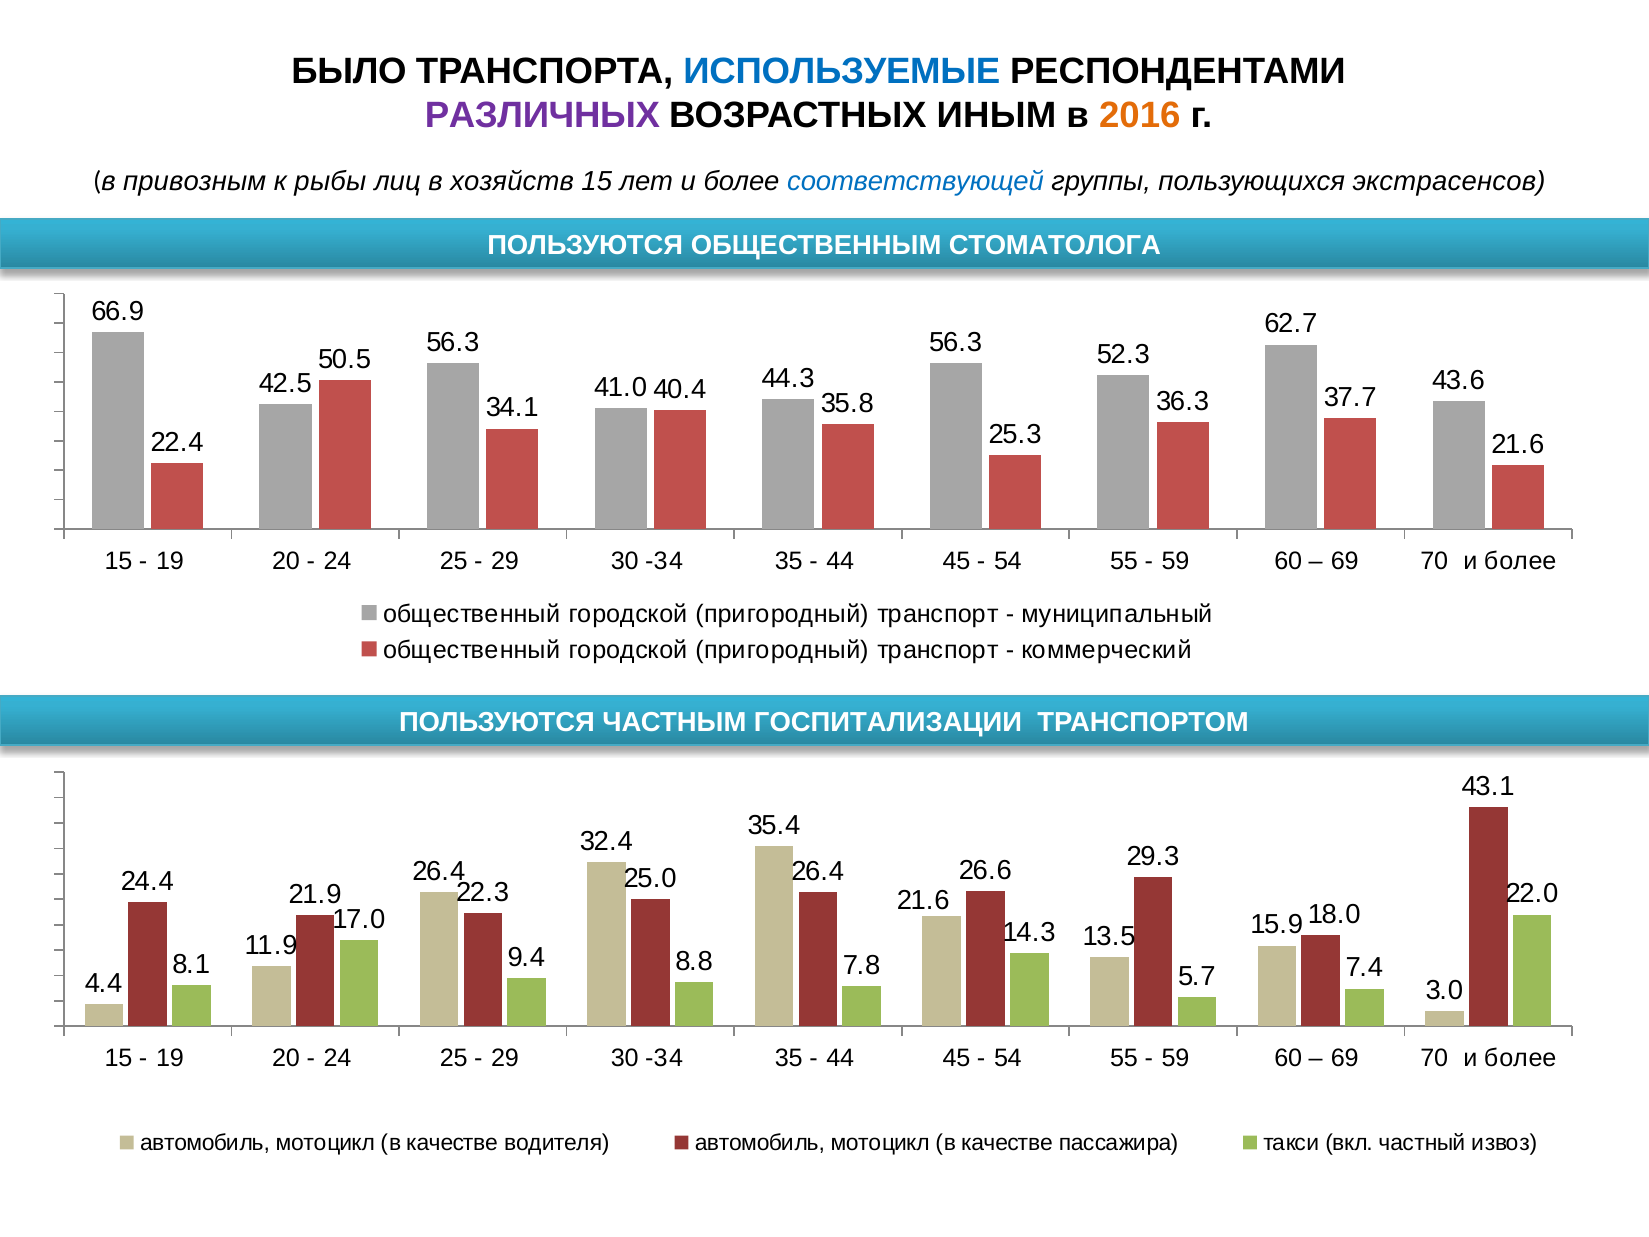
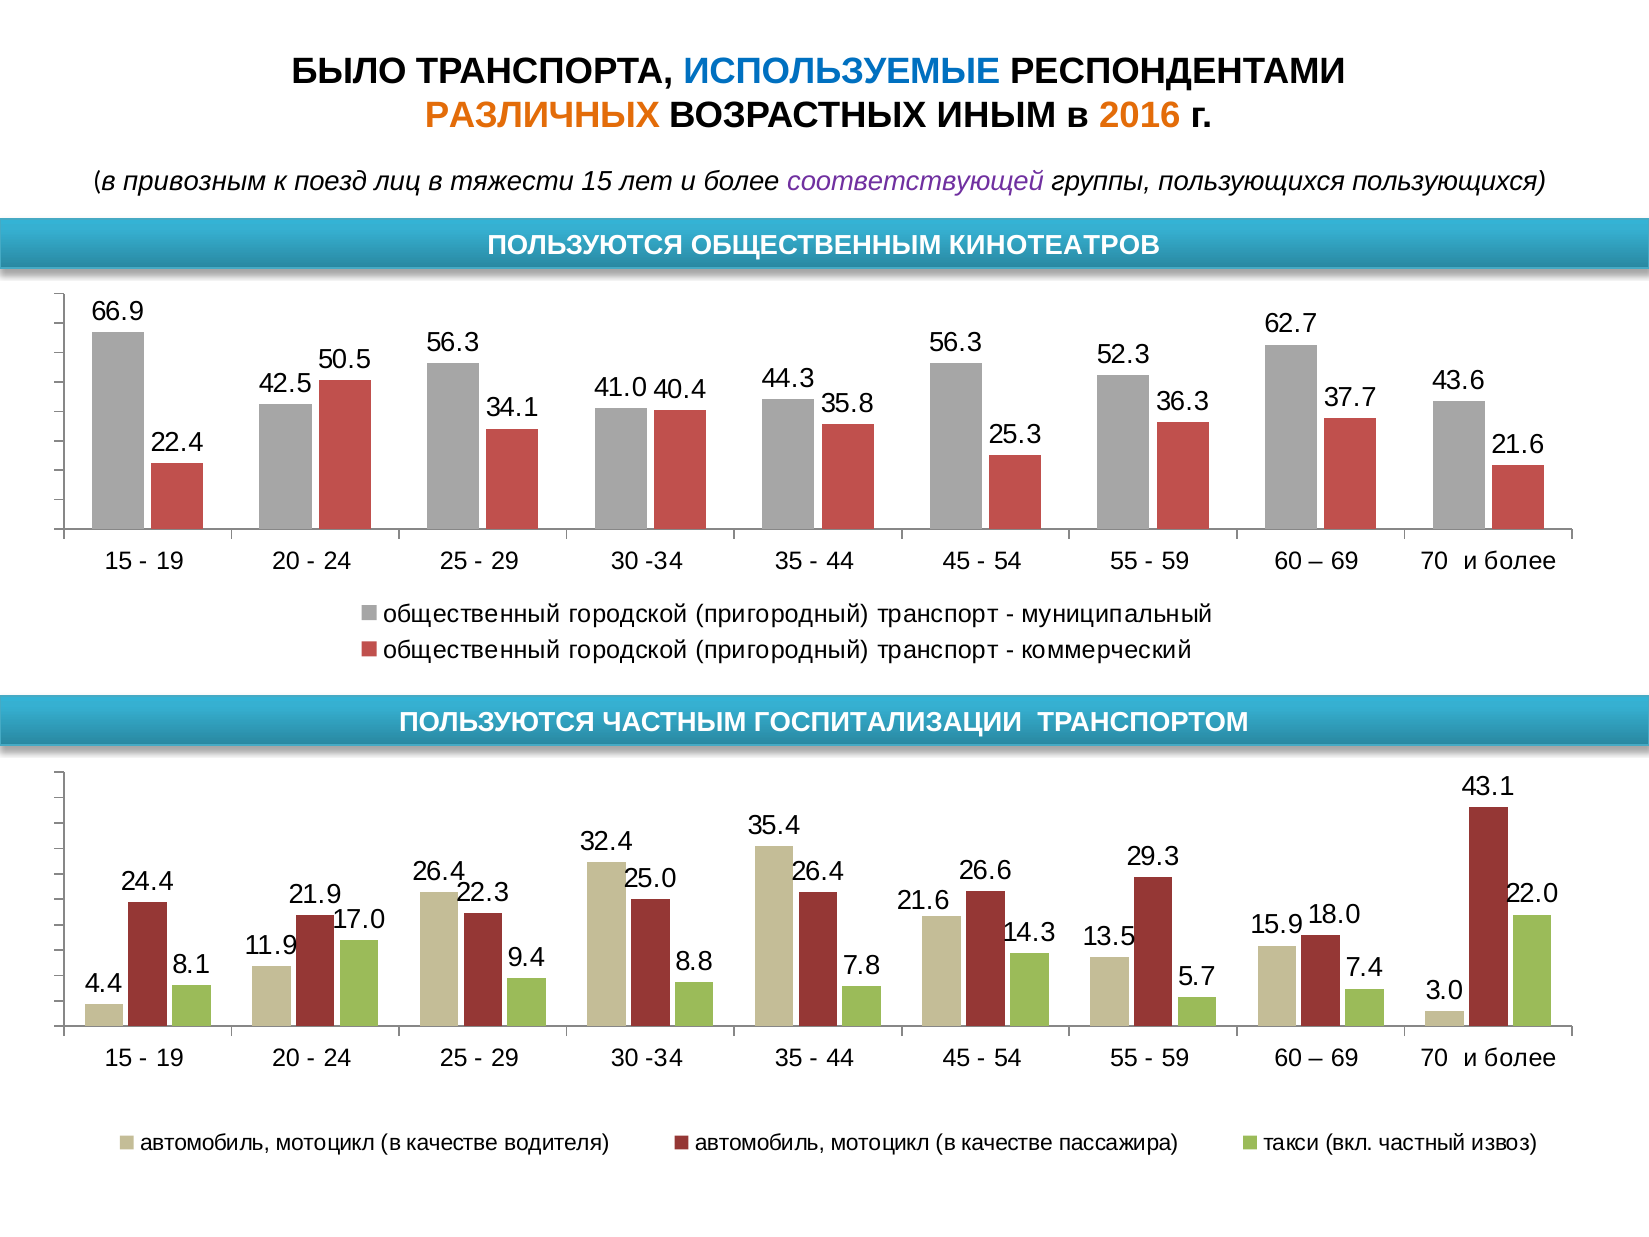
РАЗЛИЧНЫХ colour: purple -> orange (542, 115)
рыбы: рыбы -> поезд (331, 181)
хозяйств: хозяйств -> тяжести (512, 181)
соответствующей colour: blue -> purple (916, 181)
пользующихся экстрасенсов: экстрасенсов -> пользующихся (1449, 181)
СТОМАТОЛОГА: СТОМАТОЛОГА -> КИНОТЕАТРОВ (1055, 245)
